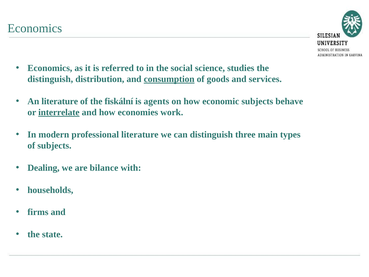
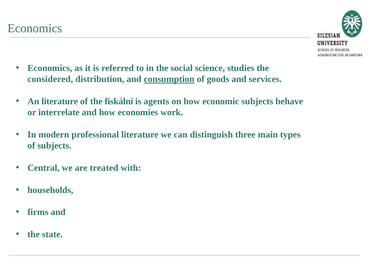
distinguish: distinguish -> considered (50, 79)
interrelate underline: present -> none (59, 112)
Dealing: Dealing -> Central (43, 168)
bilance: bilance -> treated (104, 168)
